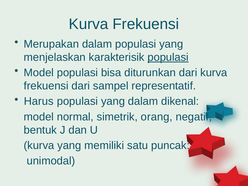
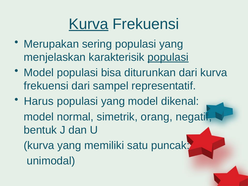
Kurva underline: none -> present (89, 24)
Merupakan dalam: dalam -> sering (97, 44)
yang dalam: dalam -> model (143, 101)
